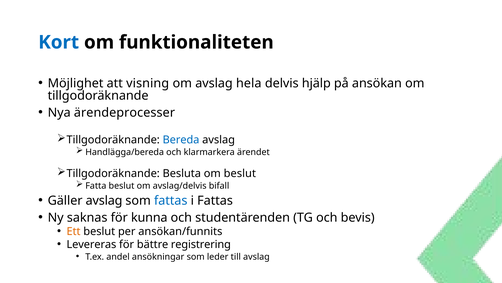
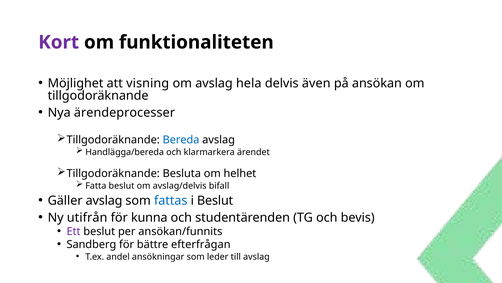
Kort colour: blue -> purple (59, 42)
hjälp: hjälp -> även (316, 83)
om beslut: beslut -> helhet (240, 173)
i Fattas: Fattas -> Beslut (215, 200)
saknas: saknas -> utifrån (87, 217)
Ett colour: orange -> purple (74, 231)
Levereras: Levereras -> Sandberg (91, 244)
registrering: registrering -> efterfrågan (201, 244)
